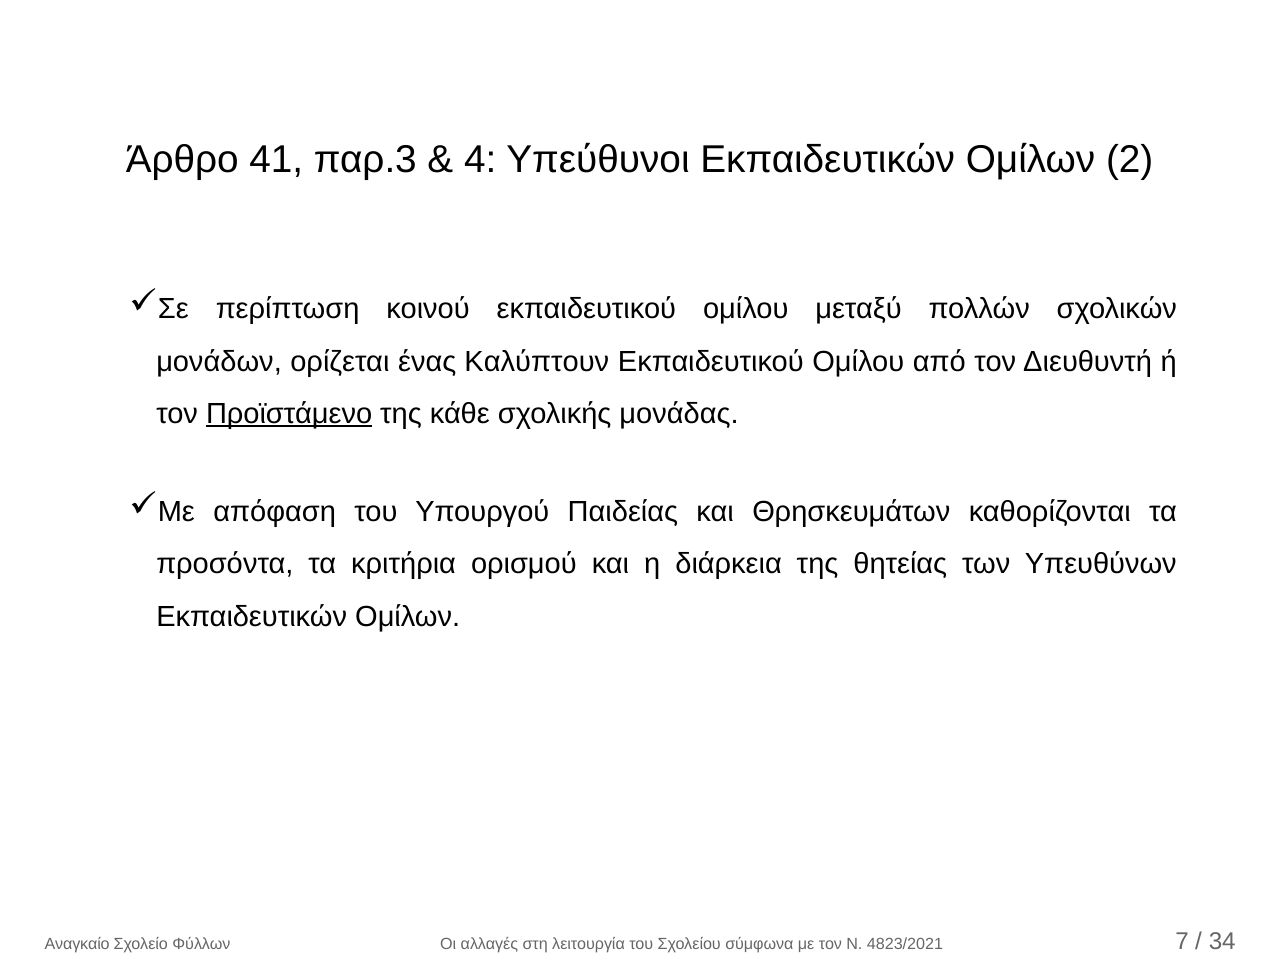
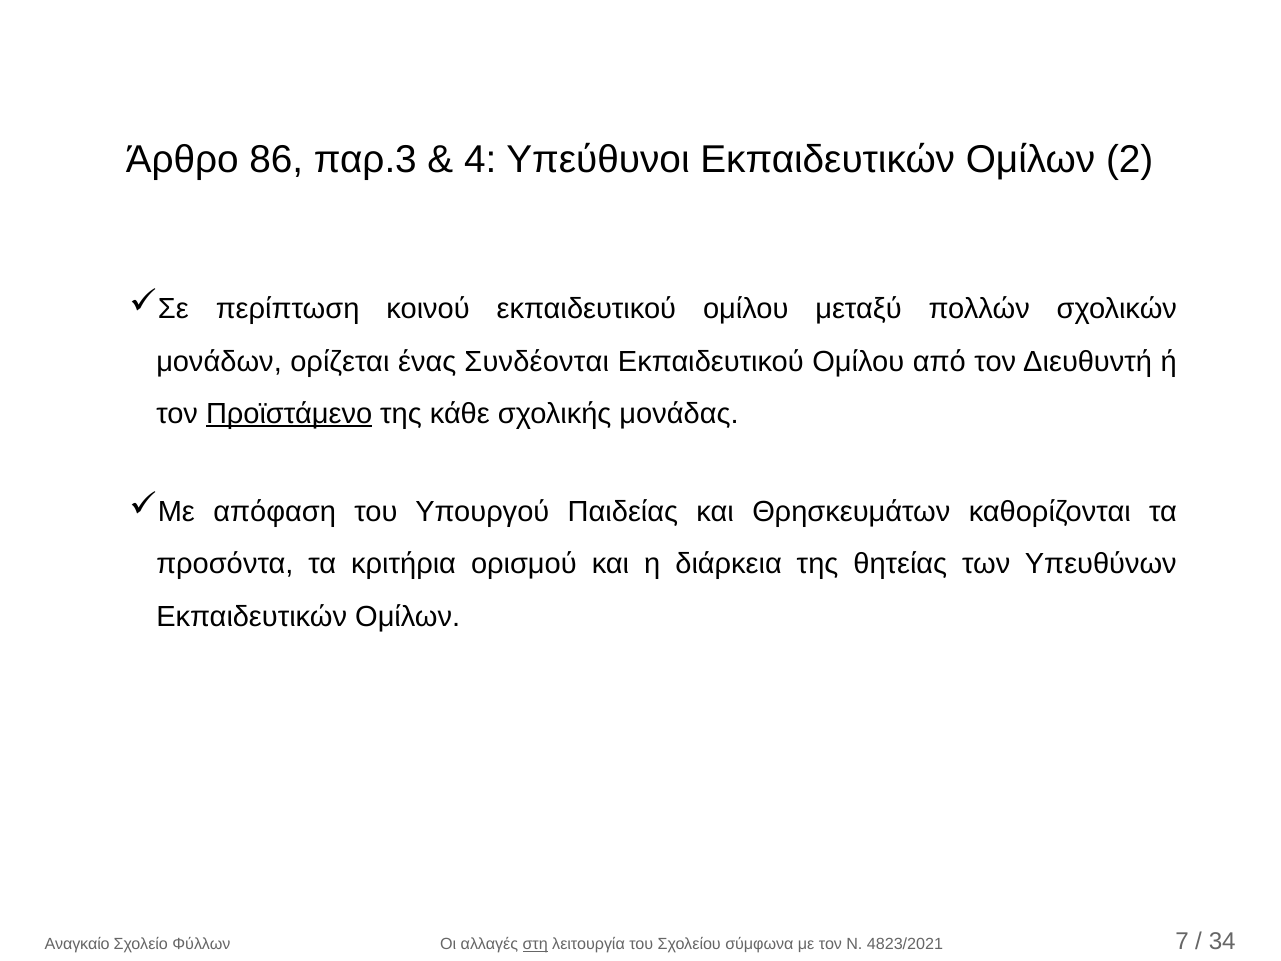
41: 41 -> 86 (276, 160)
Καλύπτουν: Καλύπτουν -> Συνδέονται (537, 361)
στη underline: none -> present (535, 944)
